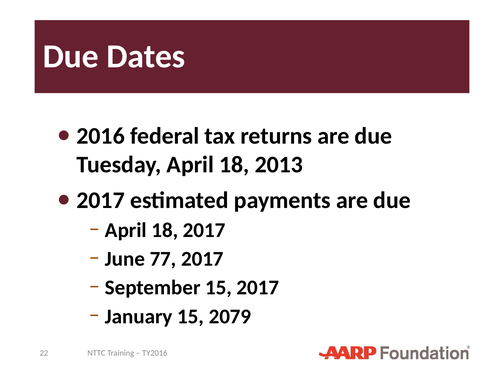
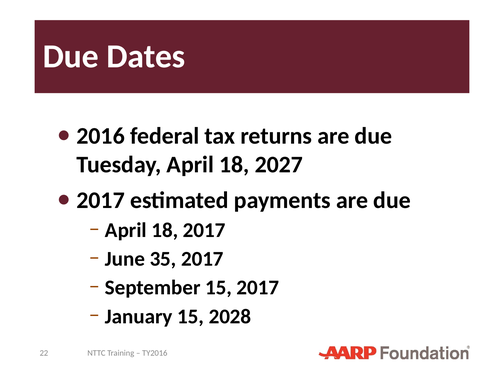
2013: 2013 -> 2027 (279, 165)
77: 77 -> 35 (163, 259)
2079: 2079 -> 2028 (230, 316)
